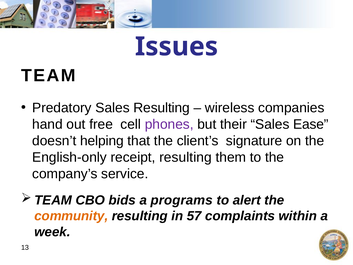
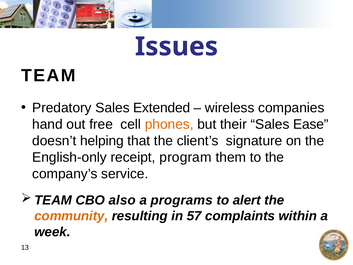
Sales Resulting: Resulting -> Extended (162, 108)
phones colour: purple -> orange (169, 124)
receipt resulting: resulting -> program (185, 157)
bids: bids -> also (122, 200)
